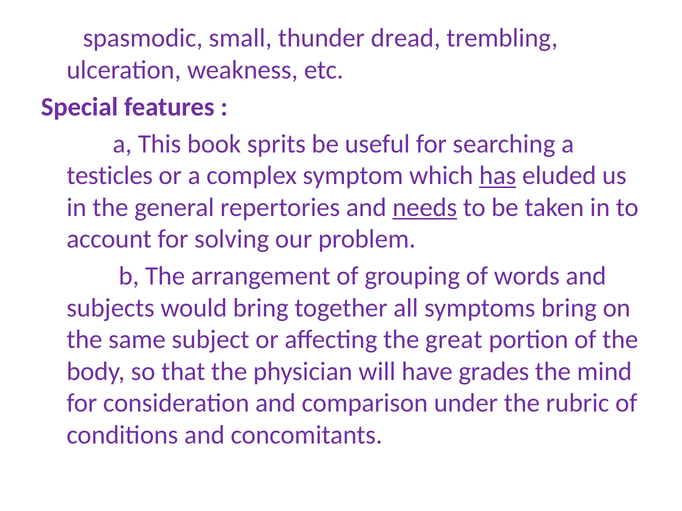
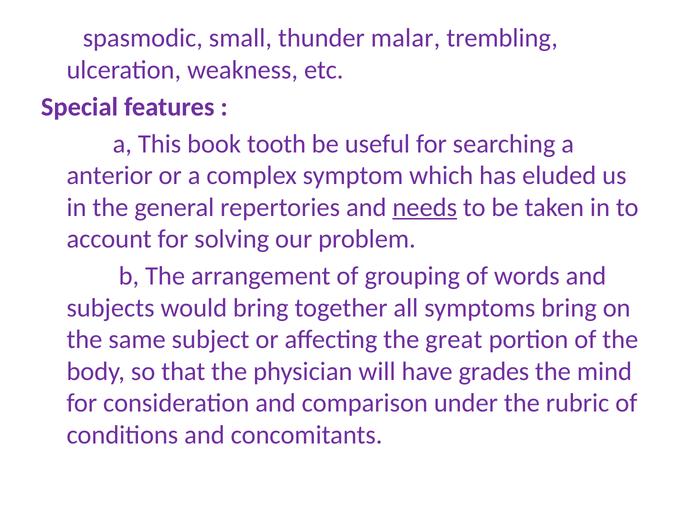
dread: dread -> malar (406, 38)
sprits: sprits -> tooth (276, 144)
testicles: testicles -> anterior (110, 176)
has underline: present -> none (498, 176)
